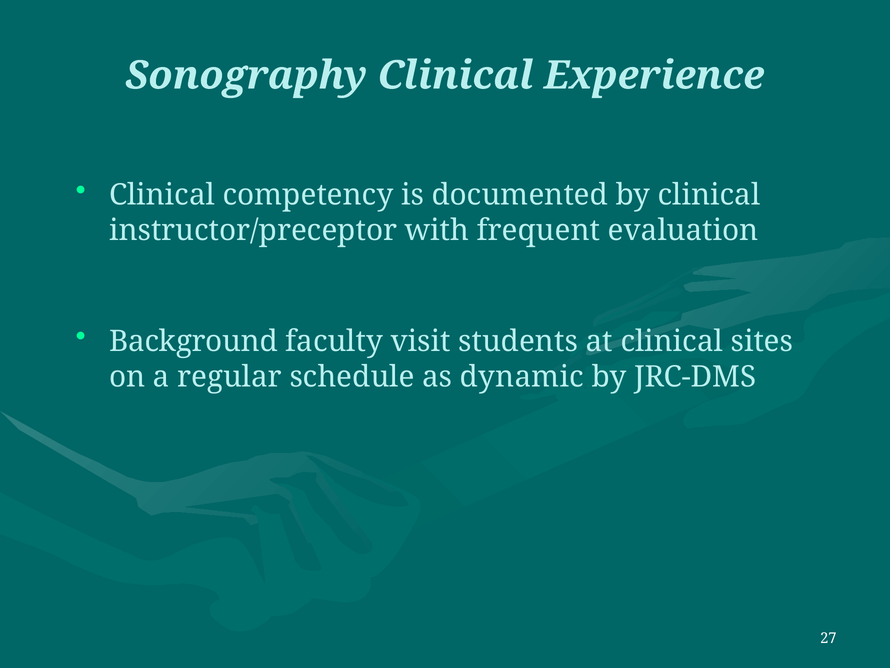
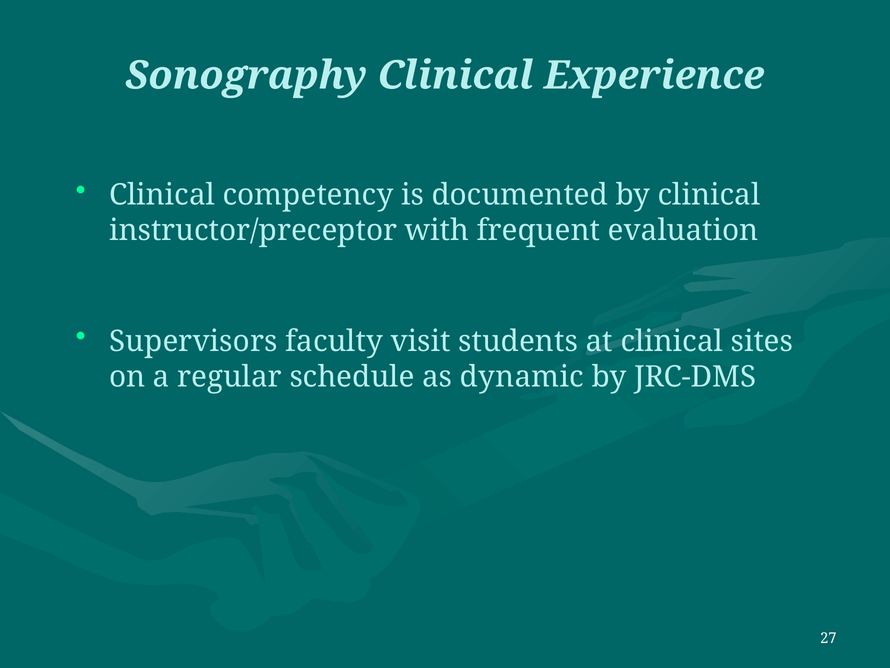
Background: Background -> Supervisors (193, 341)
